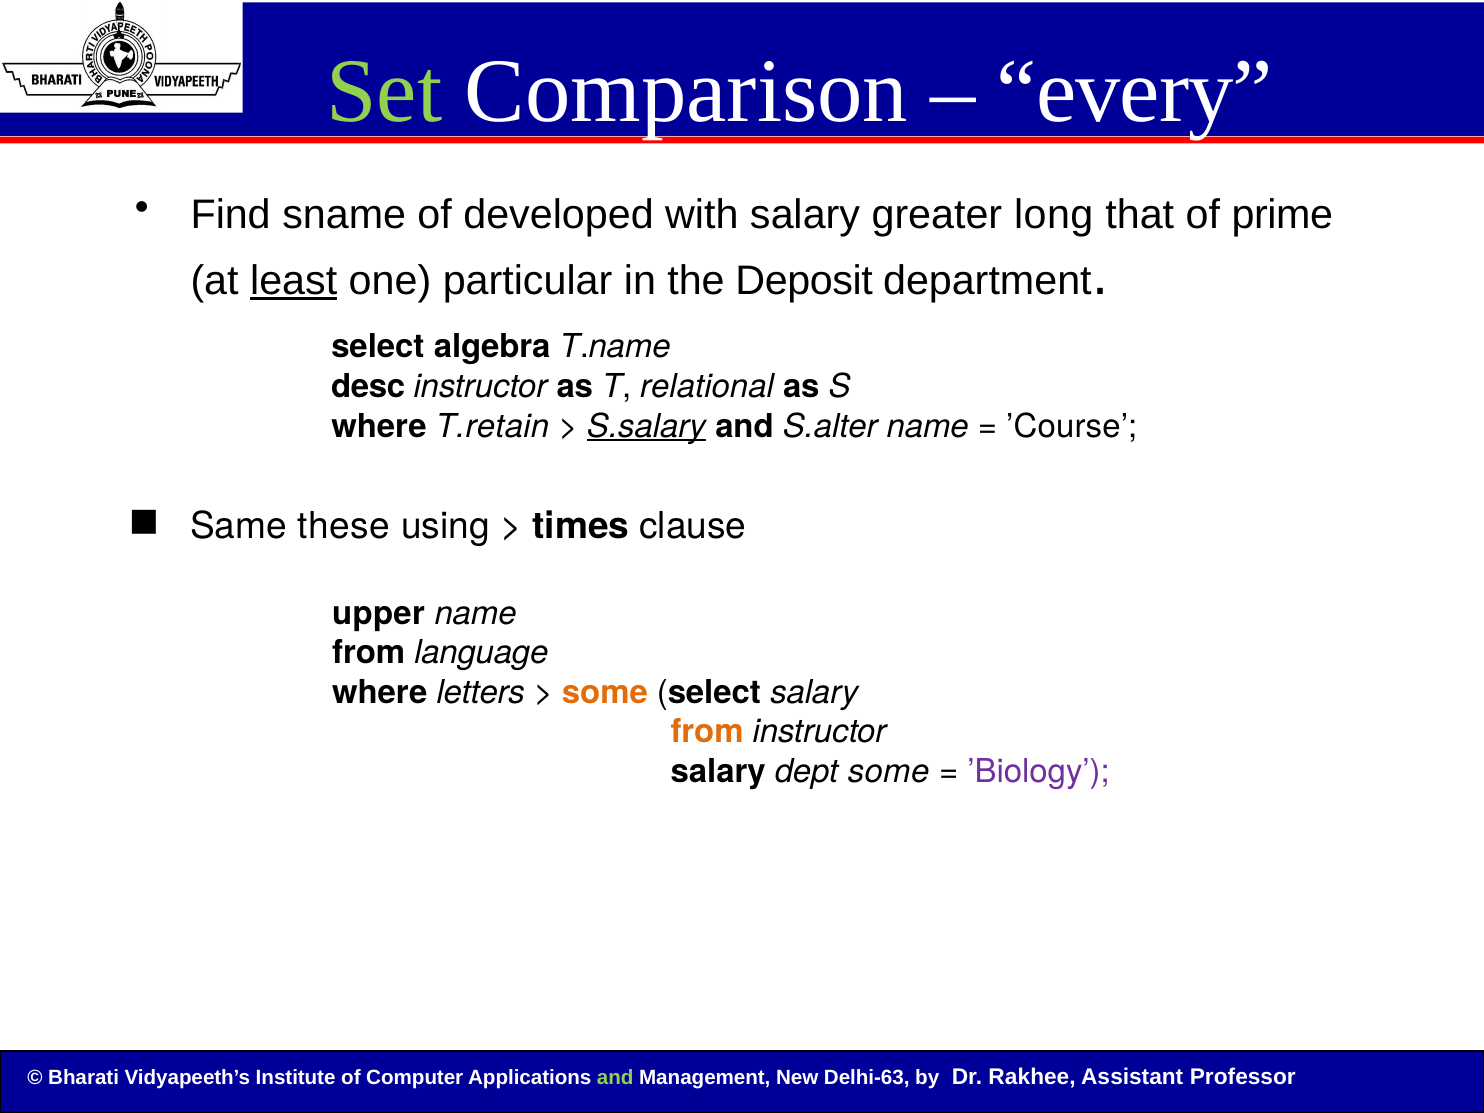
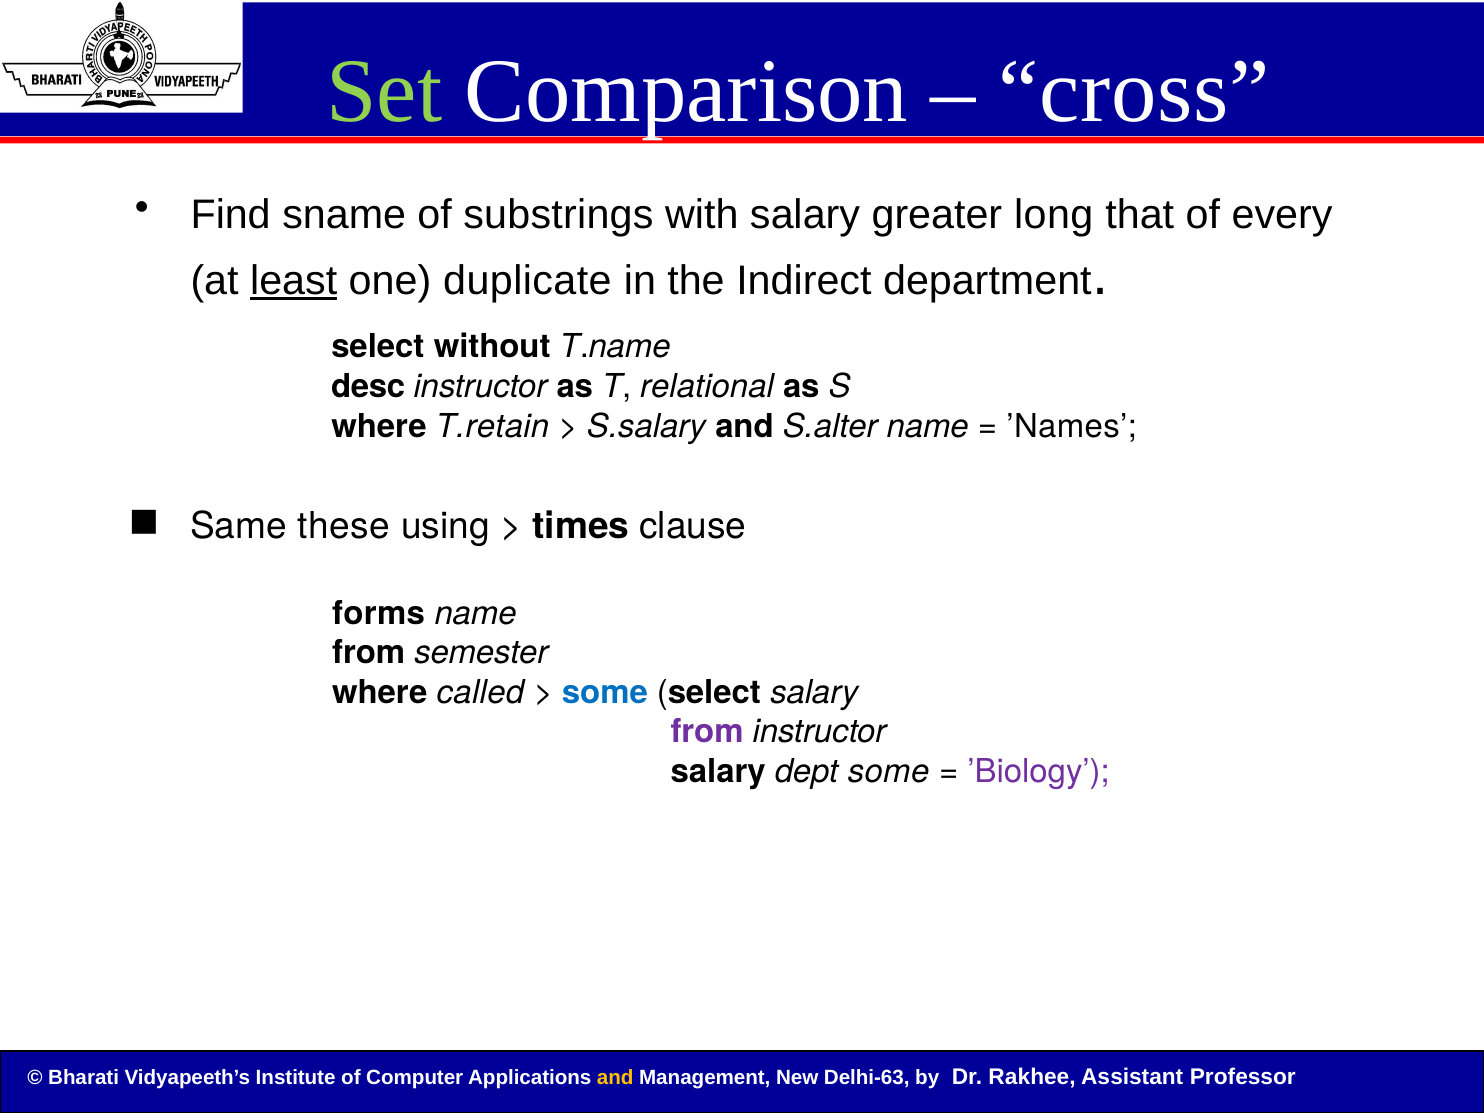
every: every -> cross (1134, 91)
developed: developed -> substrings (558, 215)
prime: prime -> every (1282, 215)
particular: particular -> duplicate (527, 281)
Deposit: Deposit -> Indirect (804, 281)
algebra: algebra -> without (492, 347)
S.salary underline: present -> none (646, 426)
’Course: ’Course -> ’Names (1072, 426)
upper: upper -> forms (379, 613)
language: language -> semester (481, 653)
letters: letters -> called (480, 692)
some colour: orange -> blue (605, 692)
from colour: orange -> purple (707, 732)
and colour: light green -> yellow (615, 1078)
